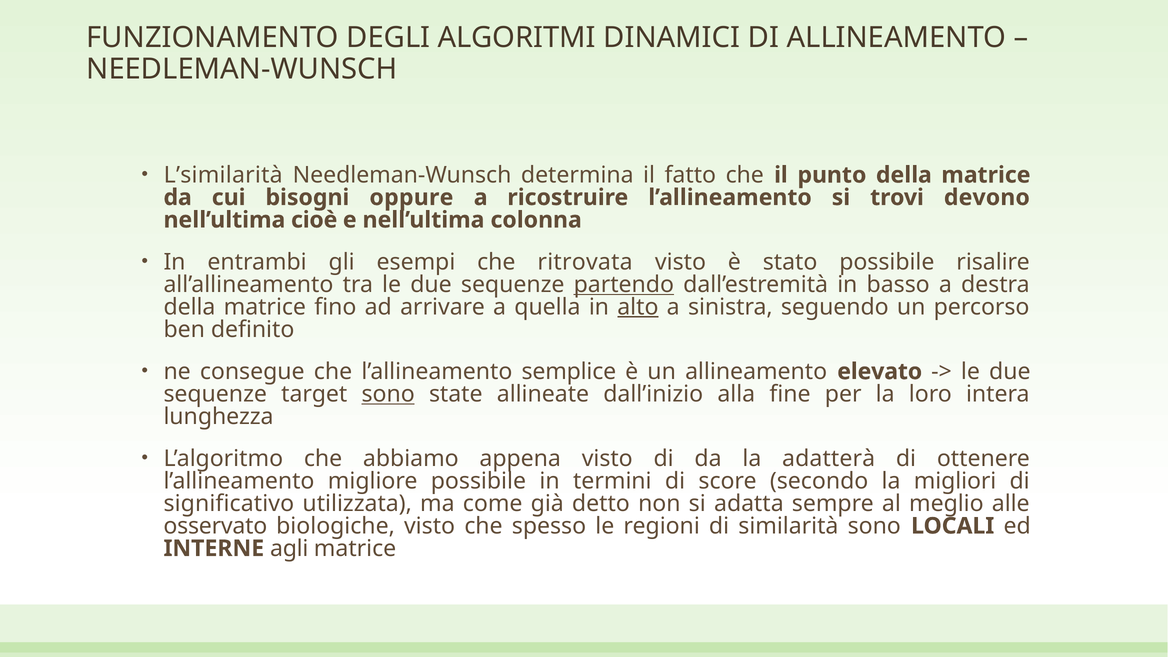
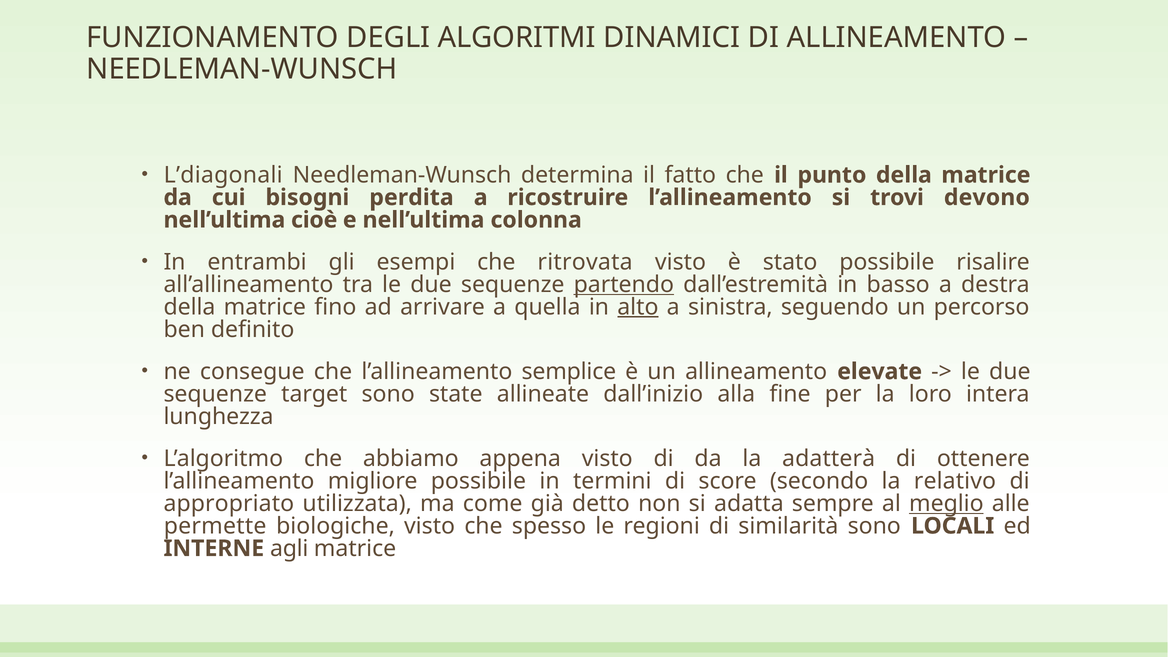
L’similarità: L’similarità -> L’diagonali (223, 175)
oppure: oppure -> perdita (412, 197)
elevato: elevato -> elevate (880, 372)
sono underline: present -> none (388, 394)
migliori: migliori -> relativo (955, 481)
significativo: significativo -> appropriato (229, 504)
meglio underline: none -> present (946, 504)
osservato: osservato -> permette (215, 526)
